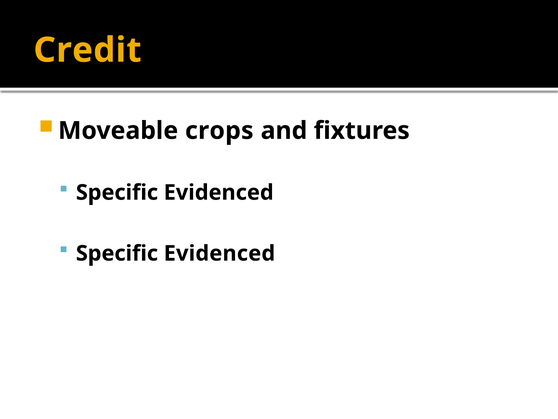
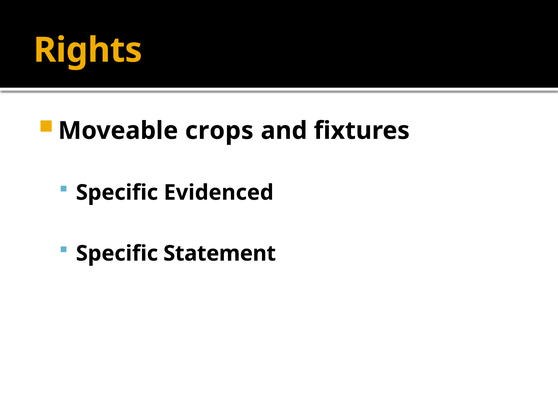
Credit: Credit -> Rights (88, 50)
Evidenced: Evidenced -> Statement (220, 253)
